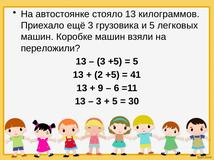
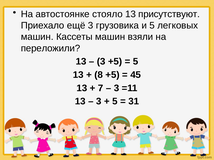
килограммов: килограммов -> присутствуют (169, 14)
Коробке: Коробке -> Кассеты (74, 37)
2: 2 -> 8 (99, 75)
41: 41 -> 45 (136, 75)
9: 9 -> 7 (101, 88)
6: 6 -> 3 (116, 88)
30: 30 -> 31 (134, 102)
